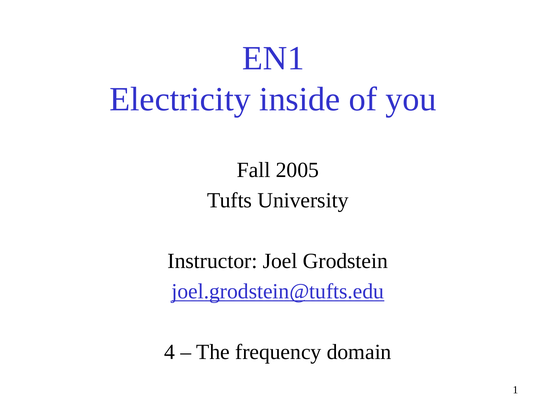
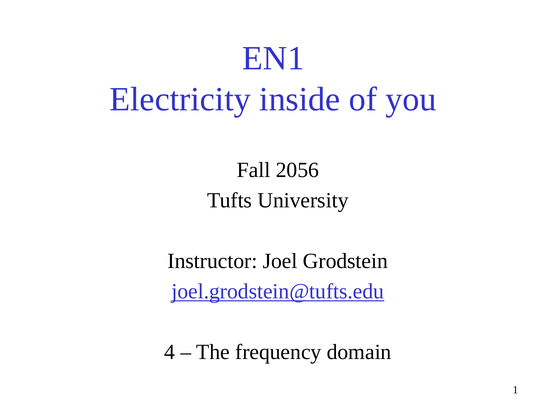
2005: 2005 -> 2056 (297, 170)
